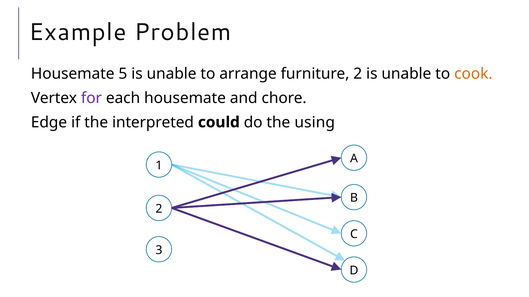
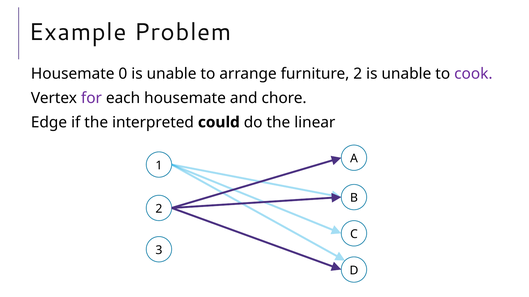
5: 5 -> 0 (123, 74)
cook colour: orange -> purple (473, 74)
using: using -> linear (315, 123)
